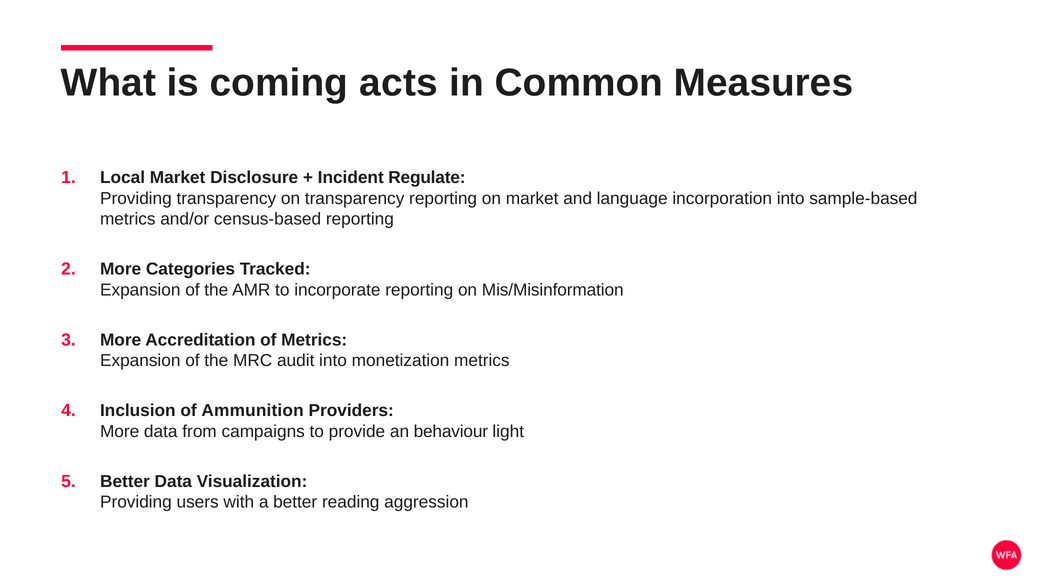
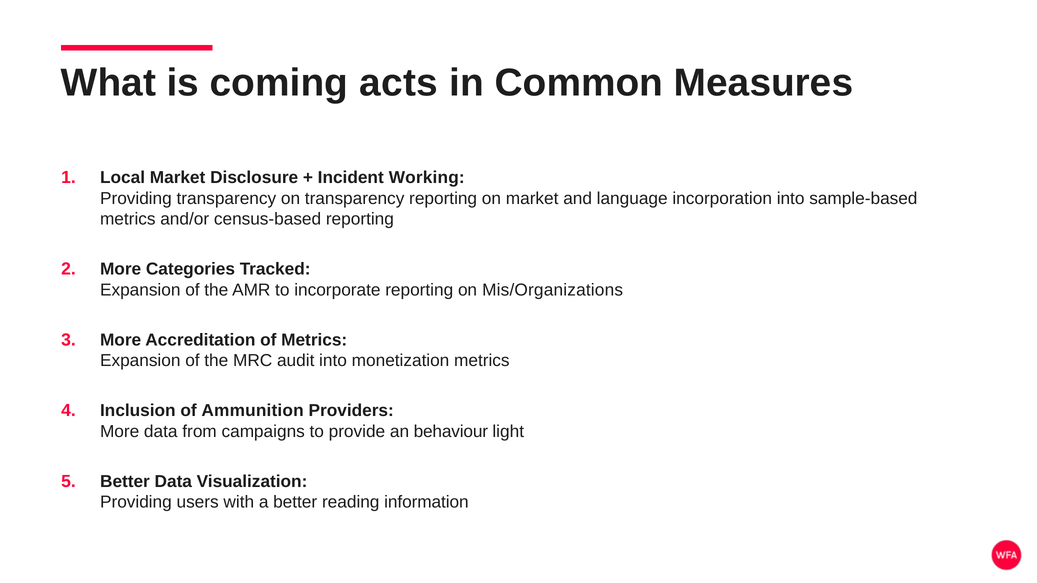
Regulate: Regulate -> Working (427, 178)
Mis/Misinformation: Mis/Misinformation -> Mis/Organizations (553, 290)
aggression: aggression -> information (426, 502)
